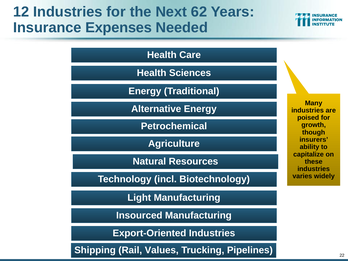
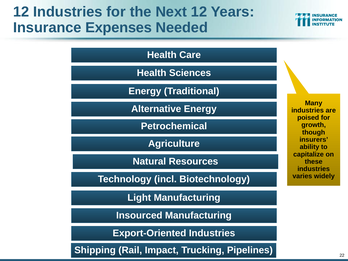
Next 62: 62 -> 12 (199, 12)
Values: Values -> Impact (162, 250)
